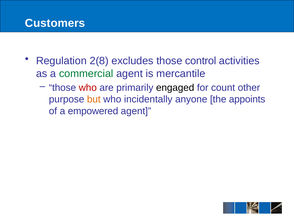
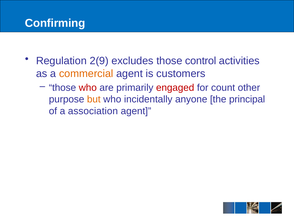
Customers: Customers -> Confirming (55, 23)
2(8: 2(8 -> 2(9 (99, 61)
commercial colour: green -> orange (86, 74)
mercantile: mercantile -> customers (181, 74)
engaged colour: black -> red (175, 88)
appoints: appoints -> principal (247, 100)
empowered: empowered -> association (93, 111)
